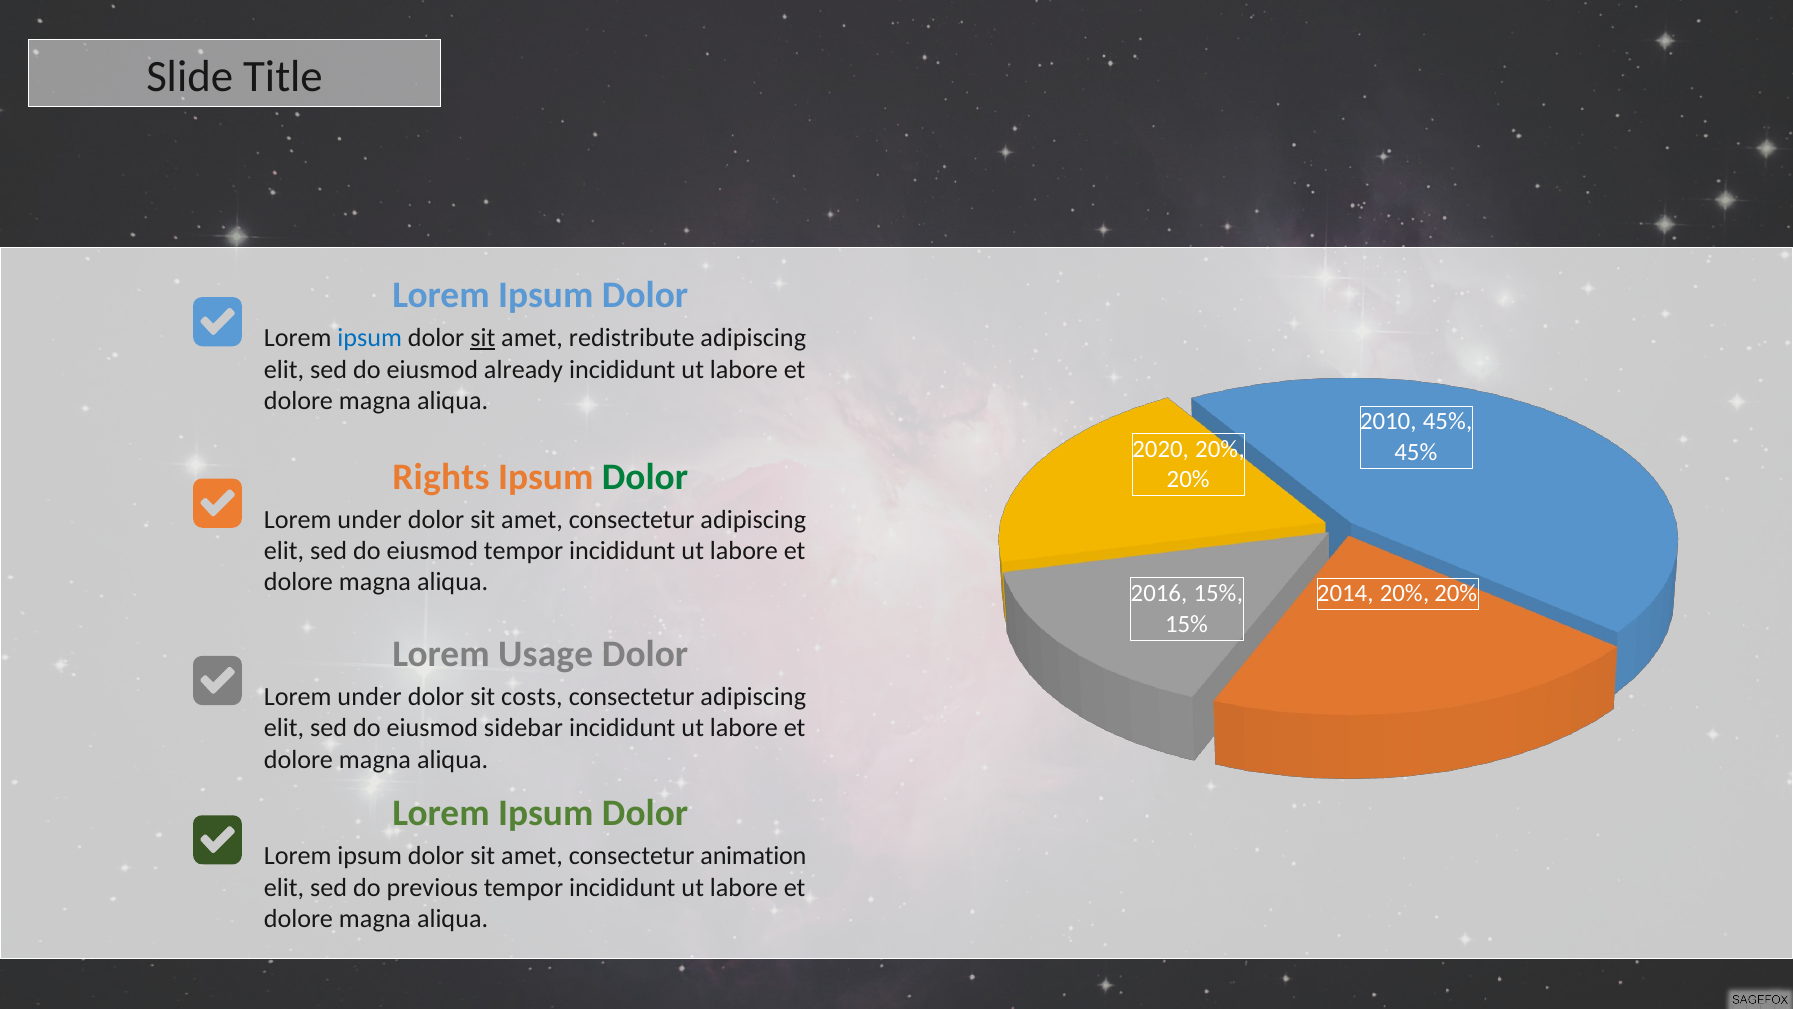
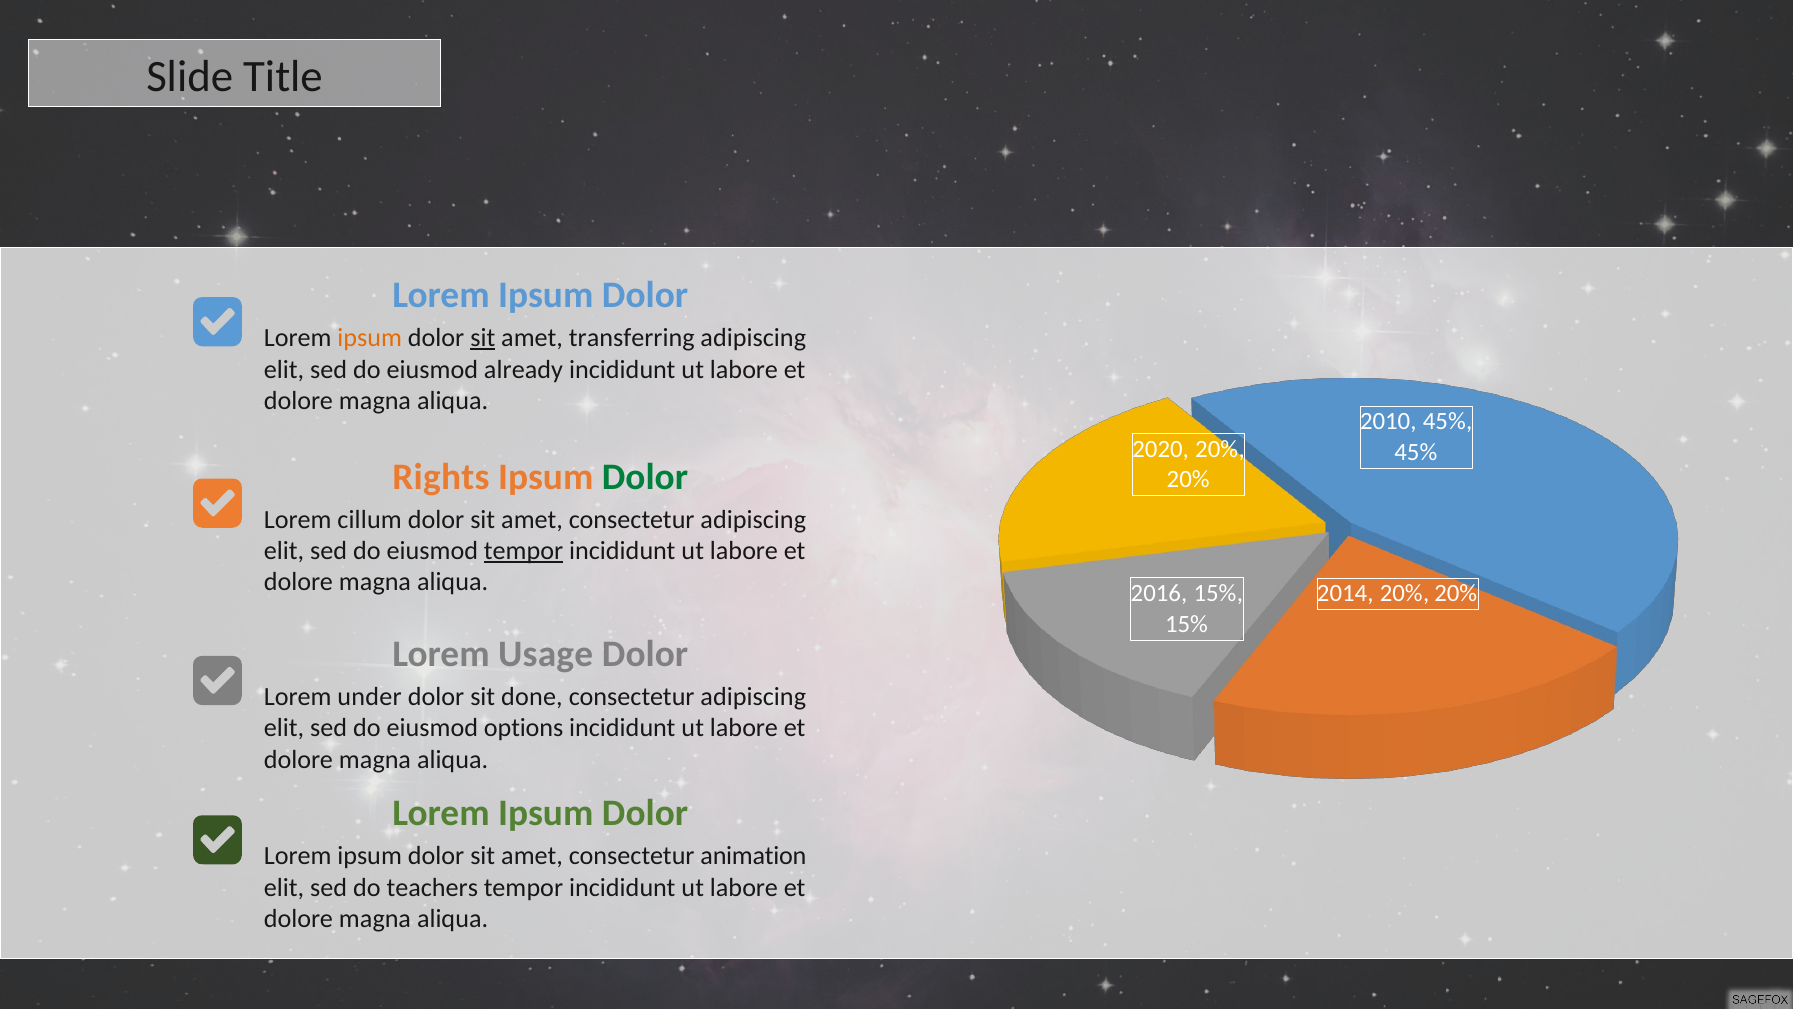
ipsum colour: blue -> orange (370, 338)
redistribute: redistribute -> transferring (632, 338)
under: under -> cillum (370, 519)
tempor underline: none -> present (524, 551)
costs: costs -> done (532, 697)
sidebar: sidebar -> options (524, 728)
previous: previous -> teachers (432, 887)
